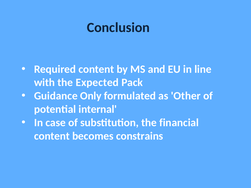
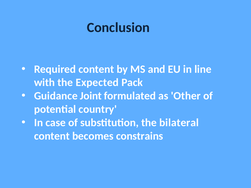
Only: Only -> Joint (91, 96)
internal: internal -> country (98, 109)
financial: financial -> bilateral (179, 123)
